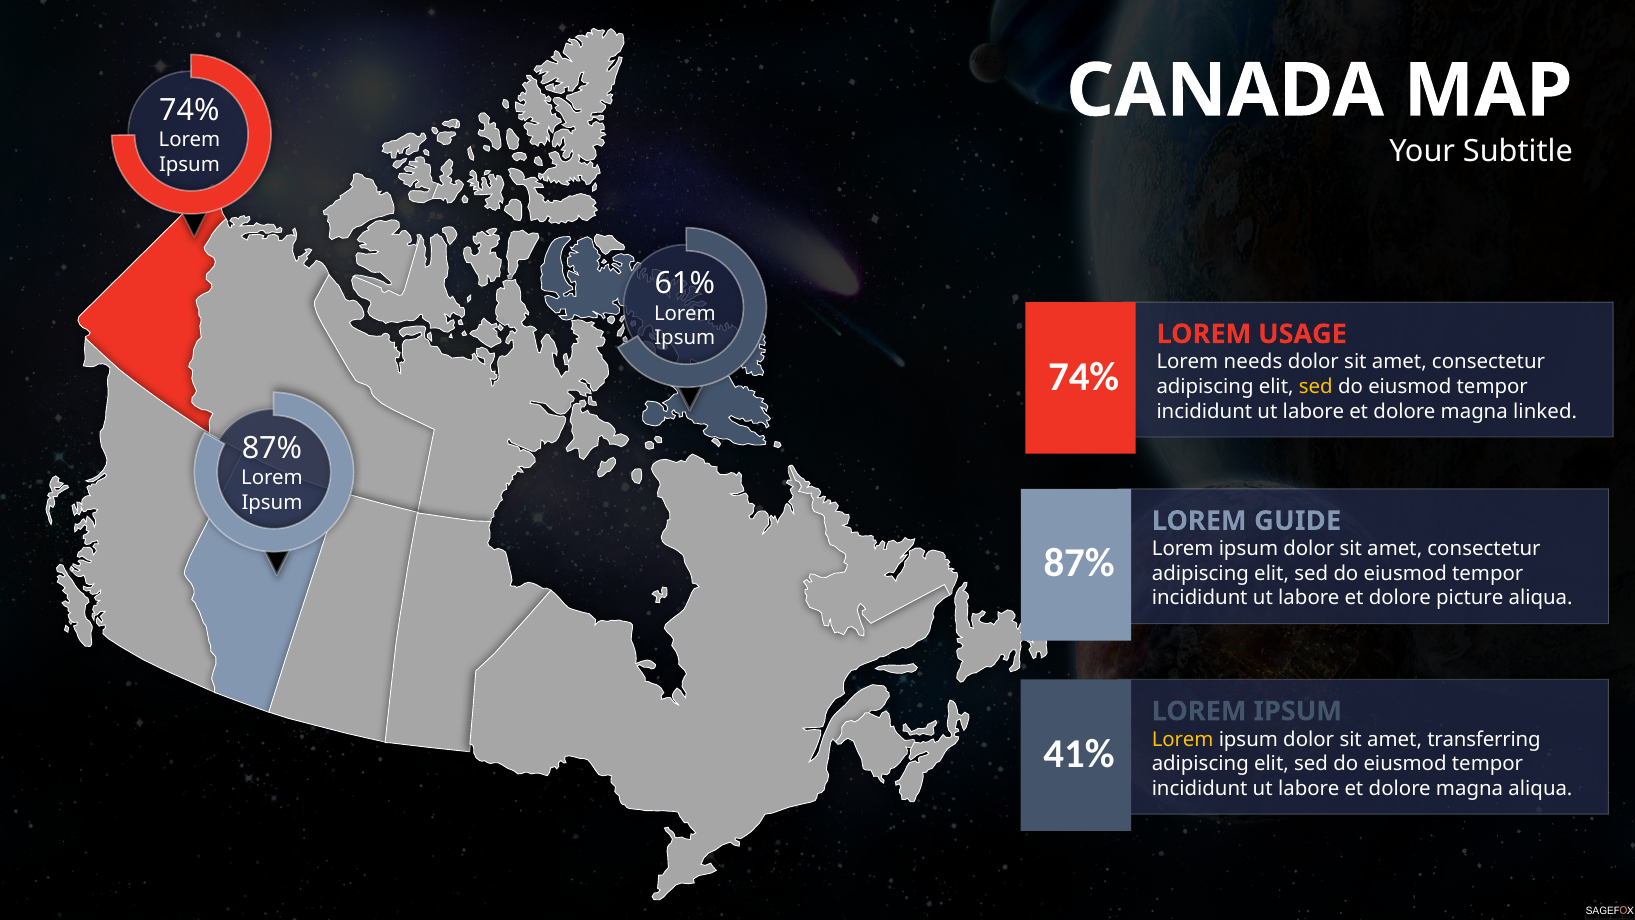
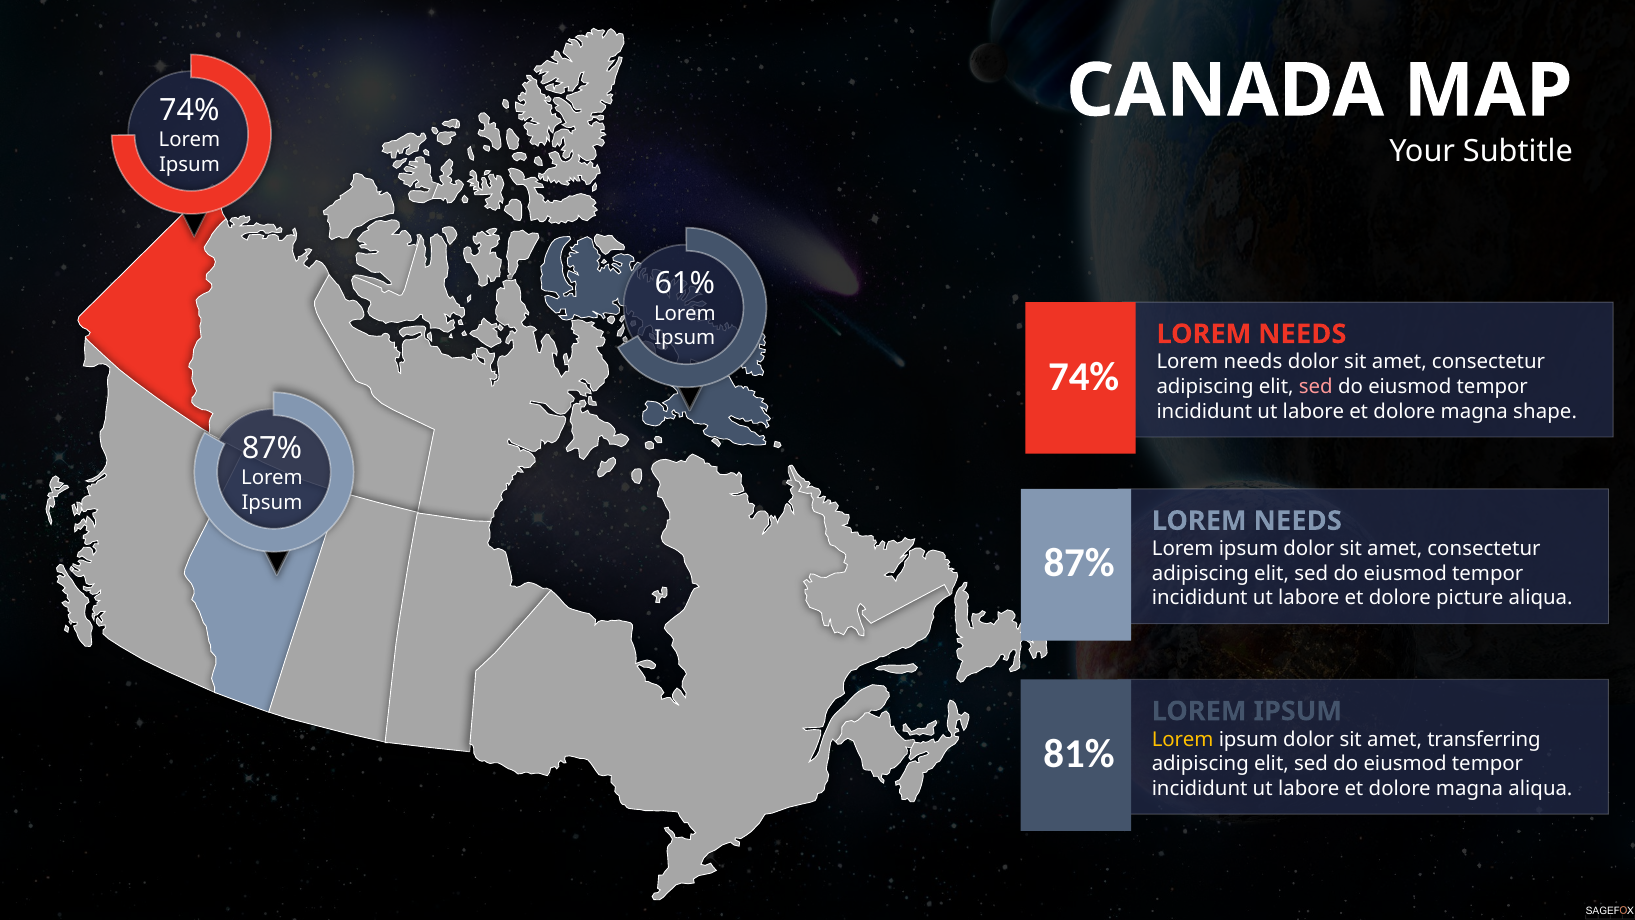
USAGE: USAGE -> NEEDS (1302, 334)
sed colour: yellow -> pink (1316, 387)
linked: linked -> shape (1545, 411)
GUIDE: GUIDE -> NEEDS (1298, 521)
41%: 41% -> 81% (1079, 753)
